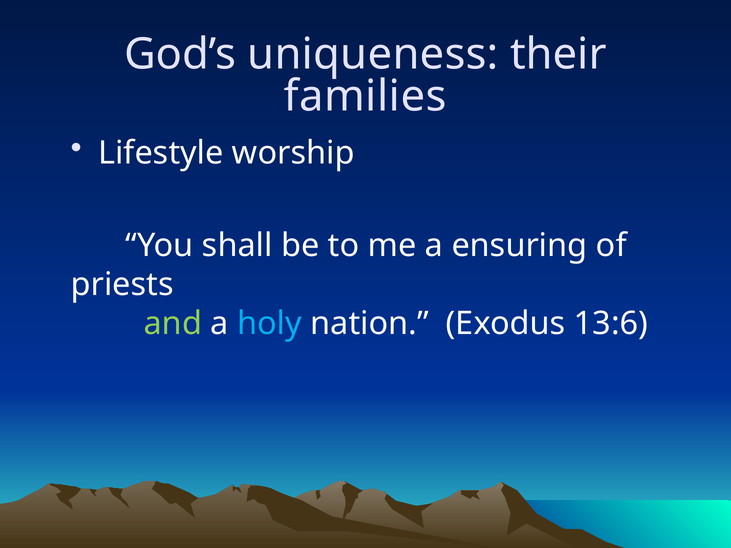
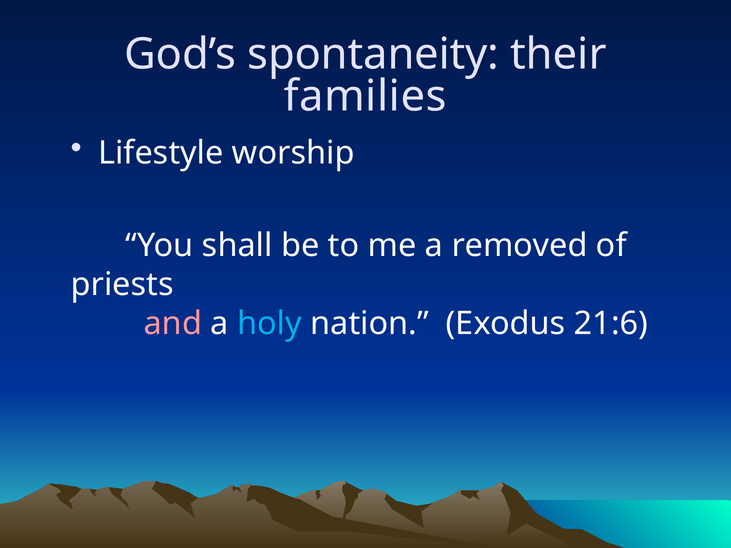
uniqueness: uniqueness -> spontaneity (373, 54)
ensuring: ensuring -> removed (520, 246)
and colour: light green -> pink (173, 324)
13:6: 13:6 -> 21:6 (611, 324)
